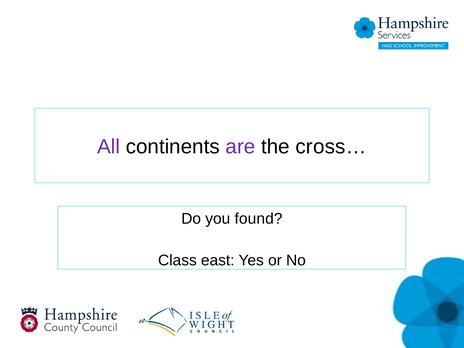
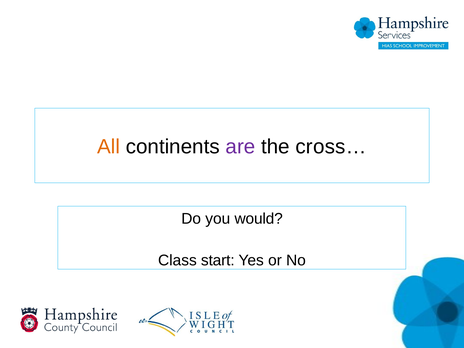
All colour: purple -> orange (109, 147)
found: found -> would (259, 219)
east: east -> start (218, 260)
